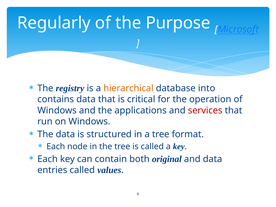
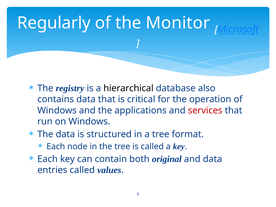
Purpose: Purpose -> Monitor (178, 23)
hierarchical colour: orange -> black (128, 88)
into: into -> also (207, 88)
